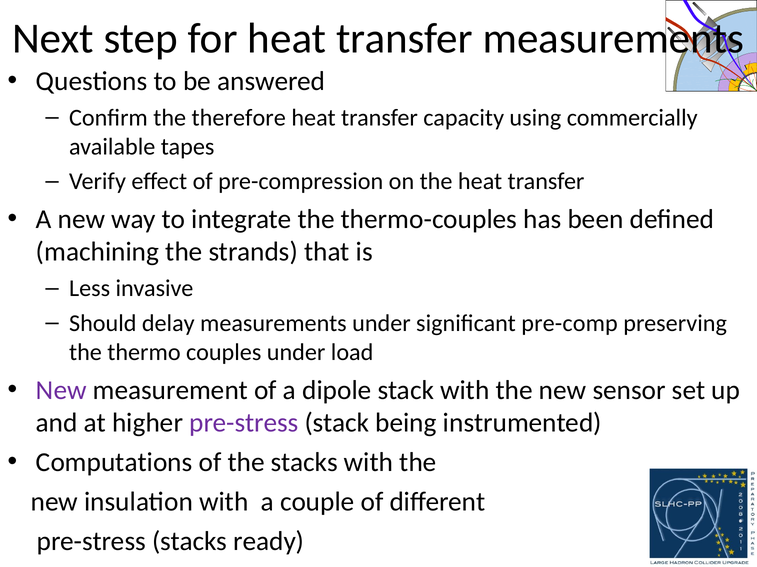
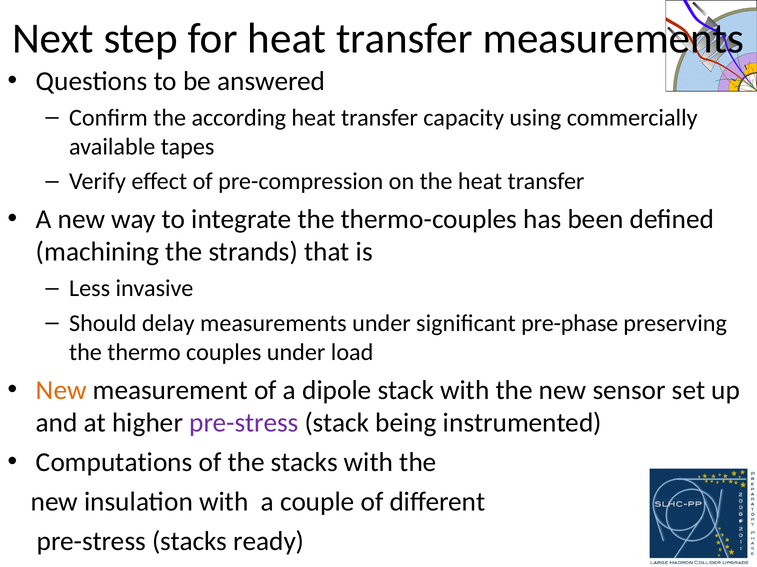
therefore: therefore -> according (239, 118)
pre-comp: pre-comp -> pre-phase (570, 324)
New colour: purple -> orange (61, 391)
